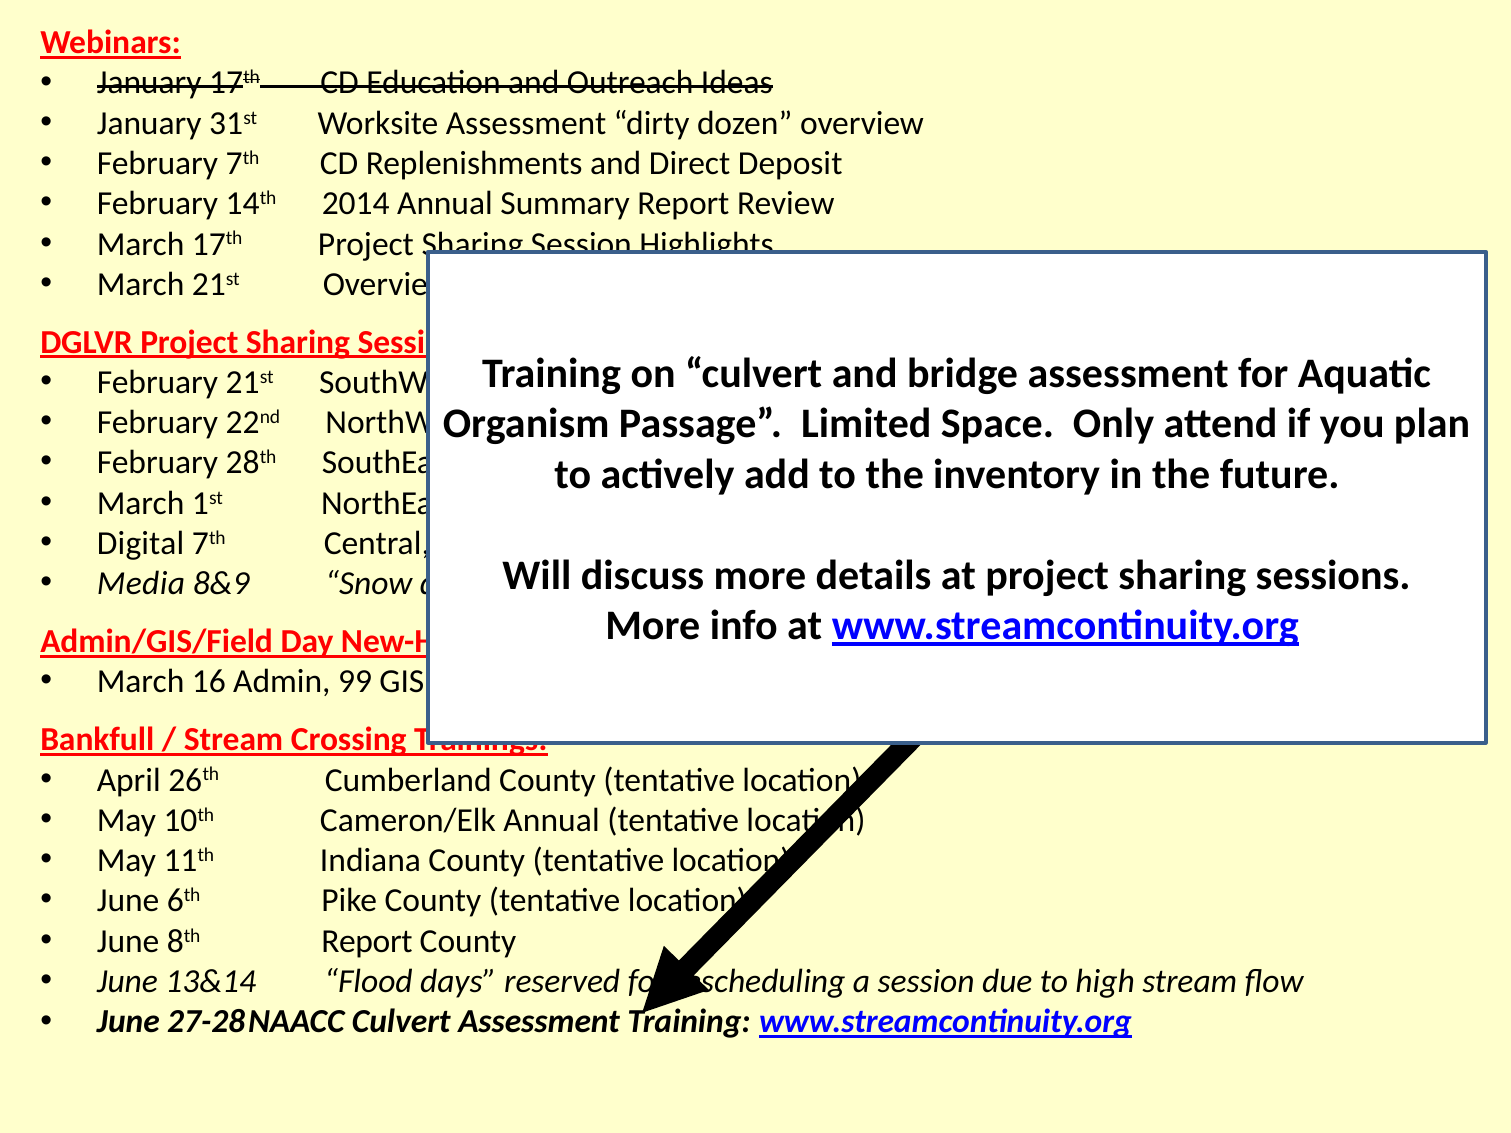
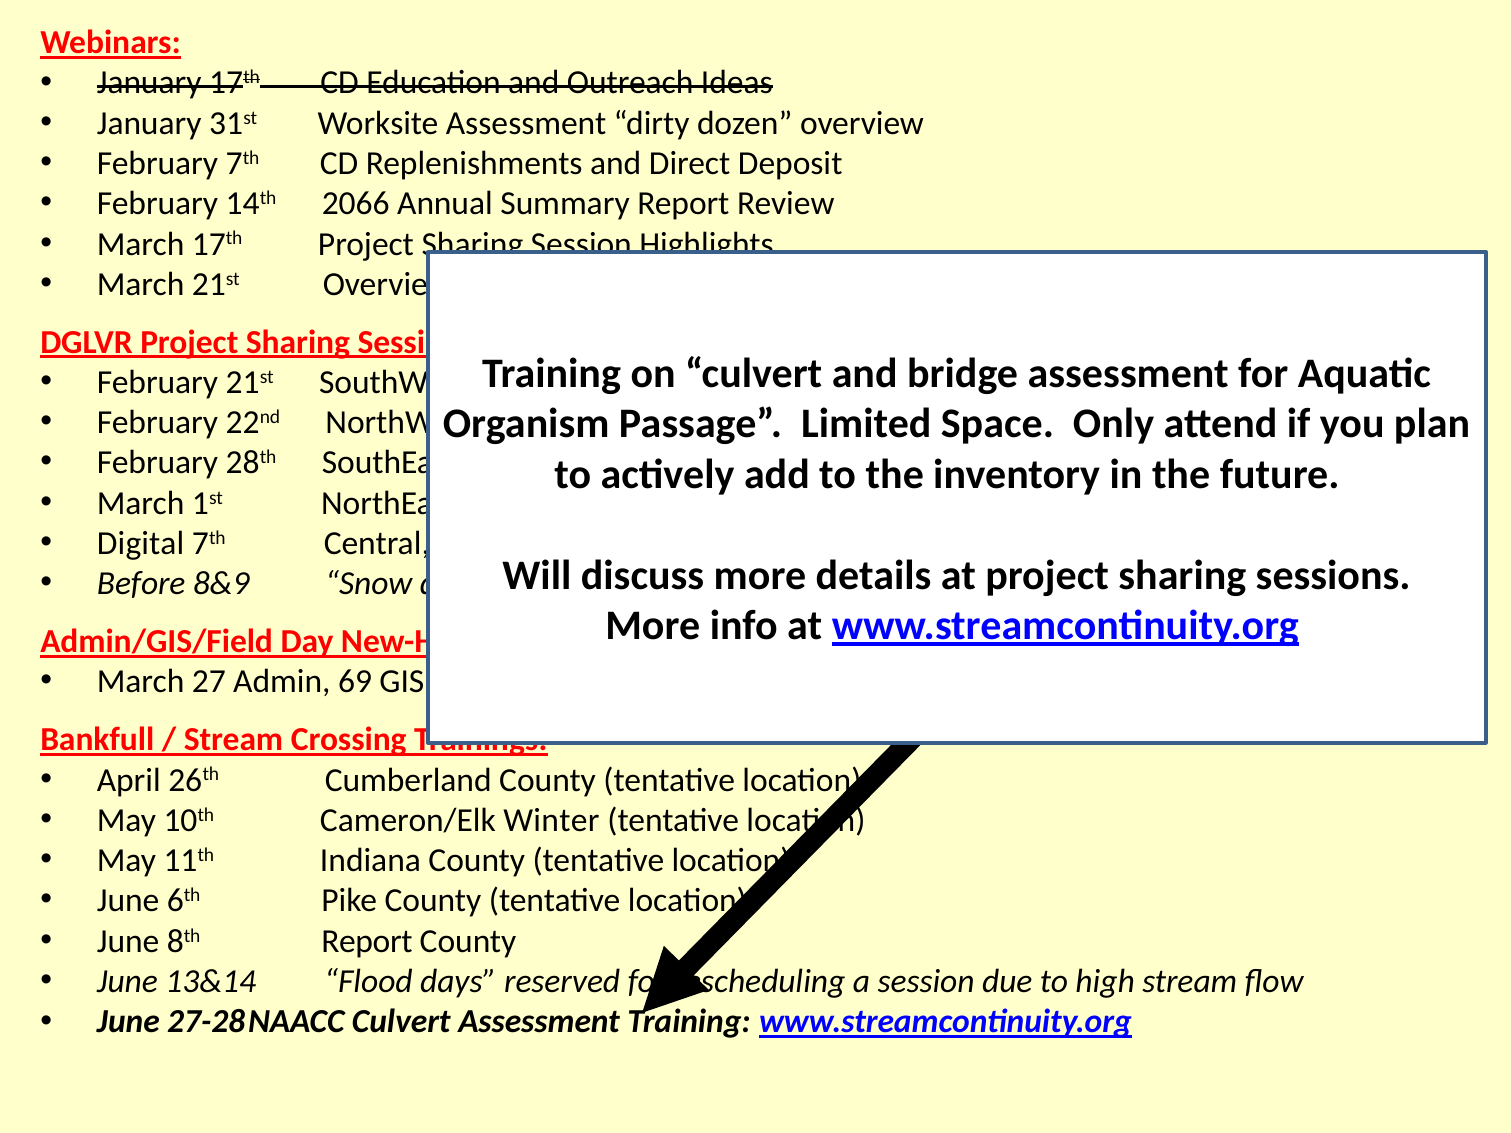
2014: 2014 -> 2066 (356, 204)
Media: Media -> Before (141, 584)
16: 16 -> 27 (209, 682)
99: 99 -> 69 (355, 682)
Cameron/Elk Annual: Annual -> Winter (551, 820)
